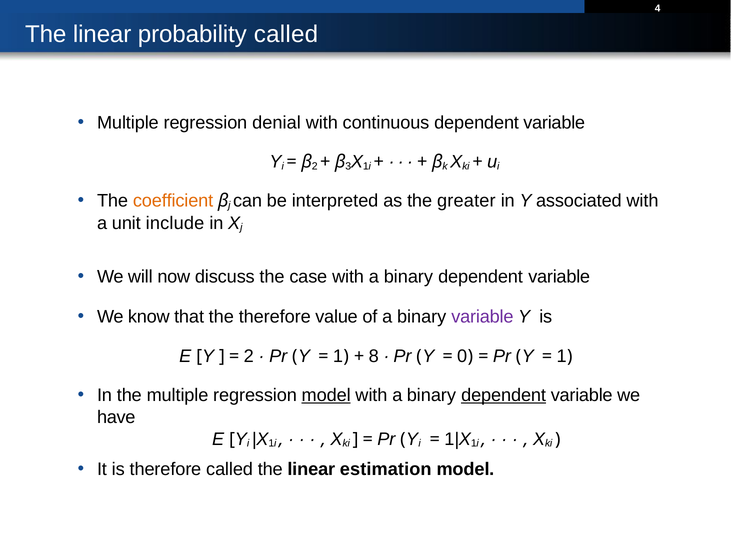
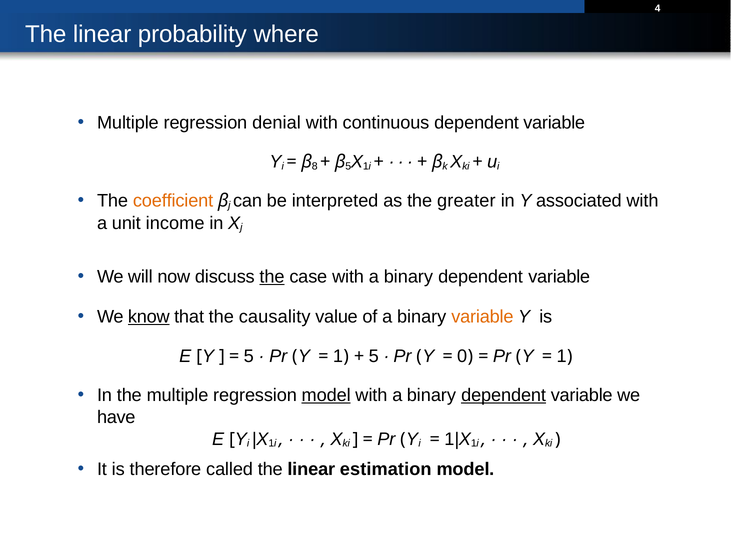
probability called: called -> where (286, 34)
2: 2 -> 8 (315, 166)
3: 3 -> 5 (348, 166)
include: include -> income (175, 223)
the underline: none -> present (272, 277)
know underline: none -> present (149, 317)
the therefore: therefore -> causality (275, 317)
variable colour: purple -> orange (482, 317)
2: 2 -> 5 (249, 356)
8: 8 -> 5 (374, 356)
